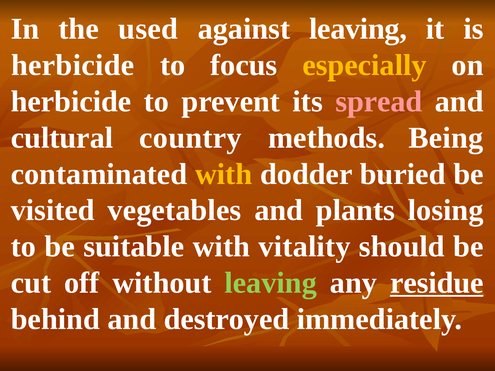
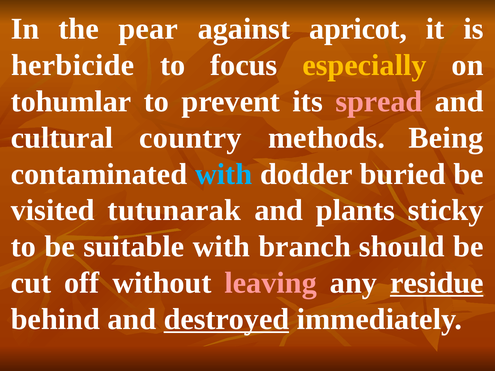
used: used -> pear (148, 29)
against leaving: leaving -> apricot (358, 29)
herbicide: herbicide -> tohumlar (71, 102)
with colour: yellow -> light blue (224, 174)
vegetables: vegetables -> tutunarak (174, 210)
losing: losing -> sticky (446, 210)
vitality: vitality -> branch (305, 247)
leaving colour: light green -> pink (271, 283)
destroyed underline: none -> present (226, 319)
